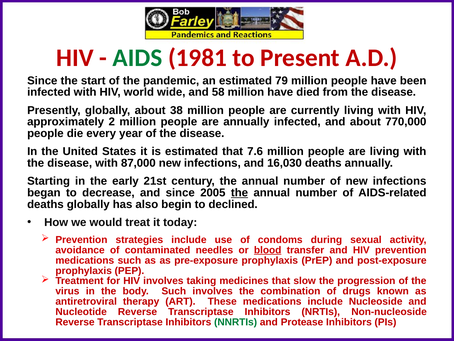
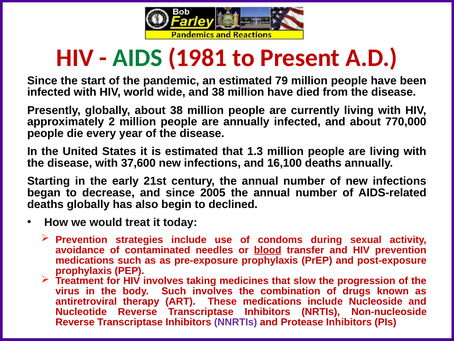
and 58: 58 -> 38 (218, 92)
7.6: 7.6 -> 1.3 (255, 151)
87,000: 87,000 -> 37,600 (138, 163)
16,030: 16,030 -> 16,100 (285, 163)
the underline: present -> none (239, 192)
NNRTIs colour: green -> purple (236, 322)
